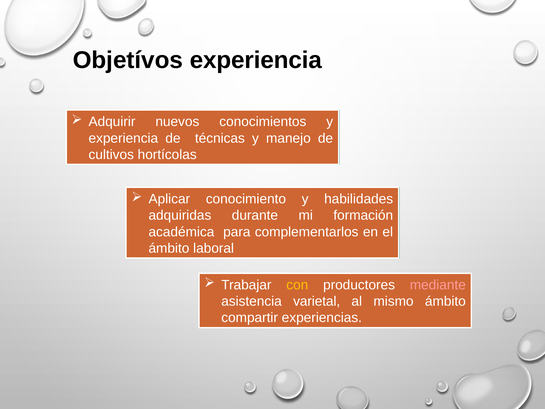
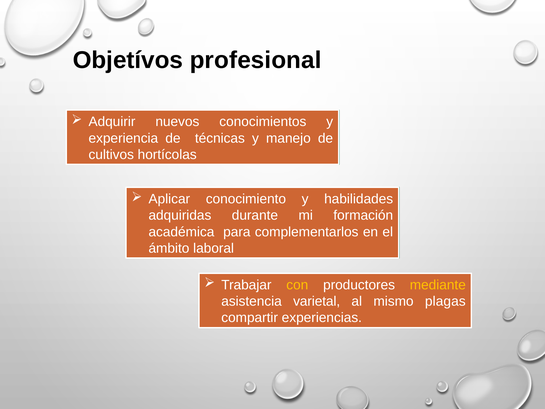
Objetívos experiencia: experiencia -> profesional (256, 60)
mediante colour: pink -> yellow (438, 285)
mismo ámbito: ámbito -> plagas (445, 301)
